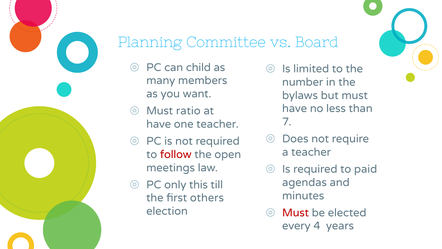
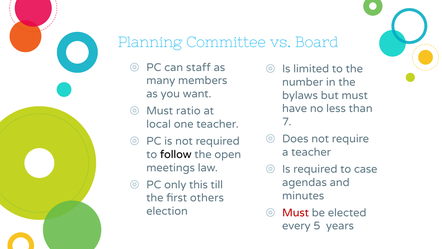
child: child -> staff (198, 67)
have: have -> local (159, 124)
follow colour: red -> black (176, 154)
paid: paid -> case (366, 169)
4: 4 -> 5 (317, 226)
